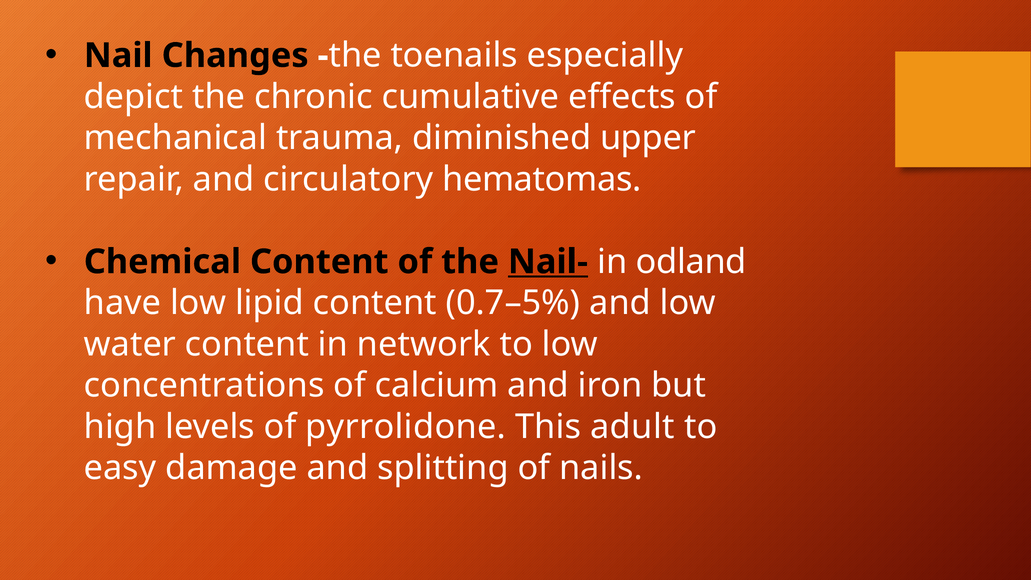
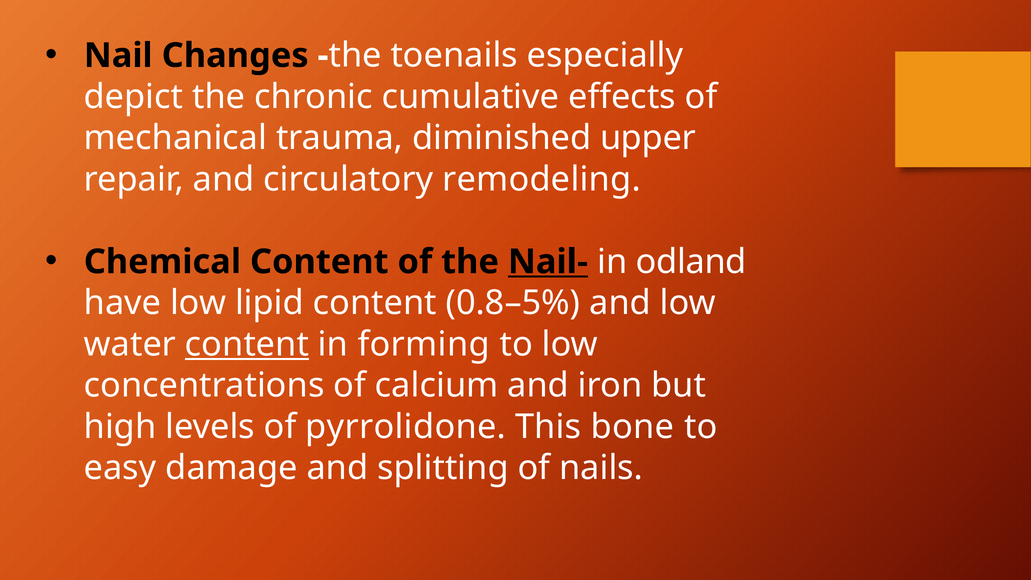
hematomas: hematomas -> remodeling (541, 179)
0.7–5%: 0.7–5% -> 0.8–5% (513, 303)
content underline: none -> present (247, 344)
network: network -> forming (424, 344)
adult: adult -> bone (632, 427)
